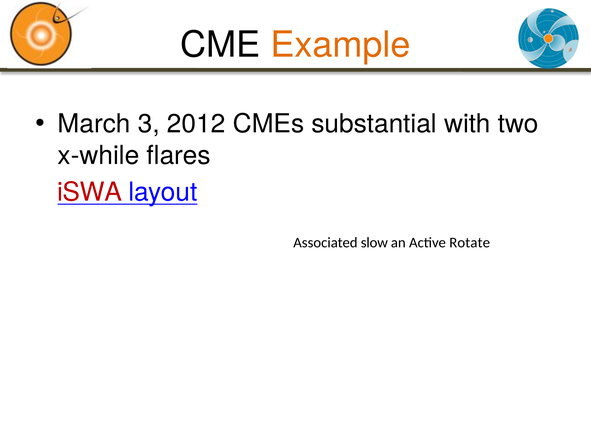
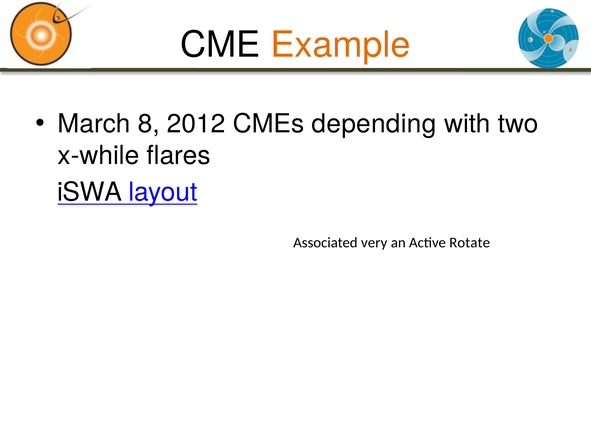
3: 3 -> 8 (149, 124)
substantial: substantial -> depending (374, 124)
iSWA colour: red -> black (89, 192)
slow: slow -> very (374, 243)
